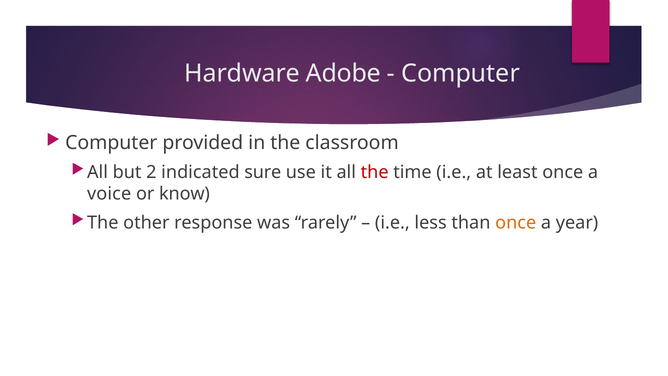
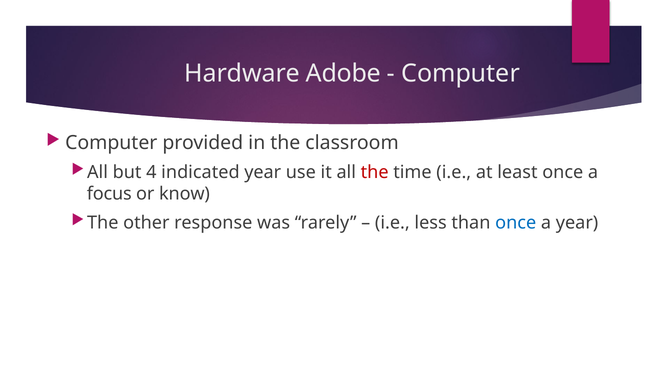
2: 2 -> 4 (151, 172)
indicated sure: sure -> year (263, 172)
voice: voice -> focus (109, 194)
once colour: orange -> blue (516, 223)
